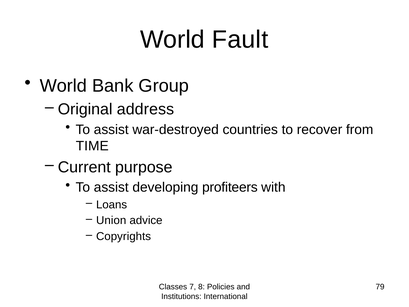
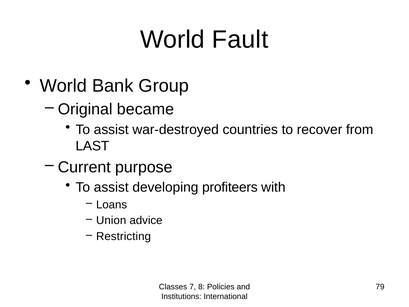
address: address -> became (145, 109)
TIME: TIME -> LAST (92, 146)
Copyrights: Copyrights -> Restricting (124, 236)
